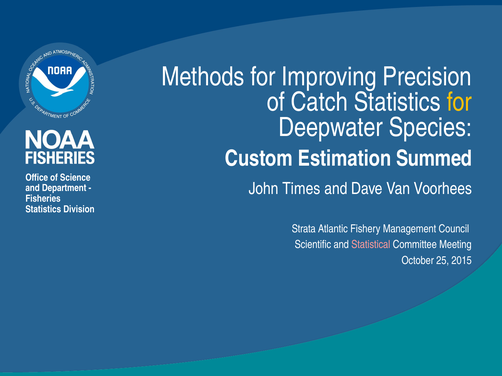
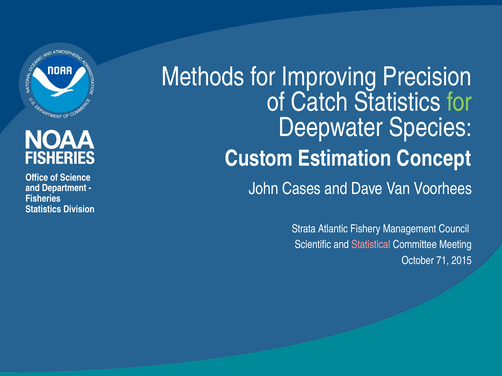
for colour: yellow -> light green (459, 102)
Summed: Summed -> Concept (434, 159)
Times: Times -> Cases (302, 189)
25: 25 -> 71 (443, 261)
